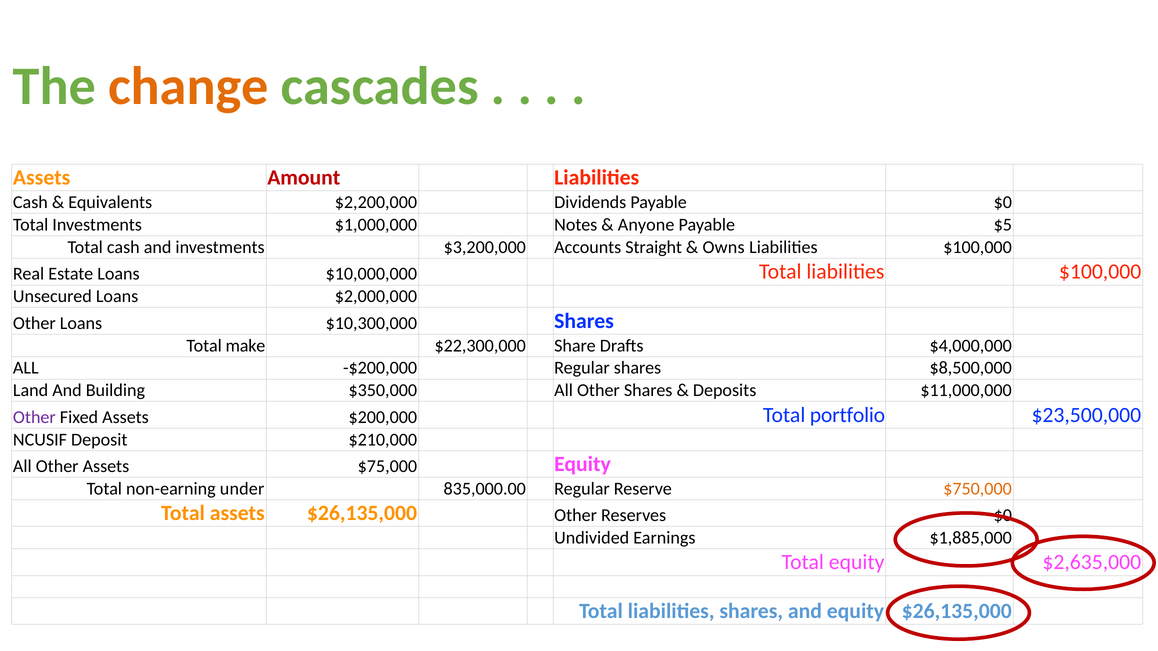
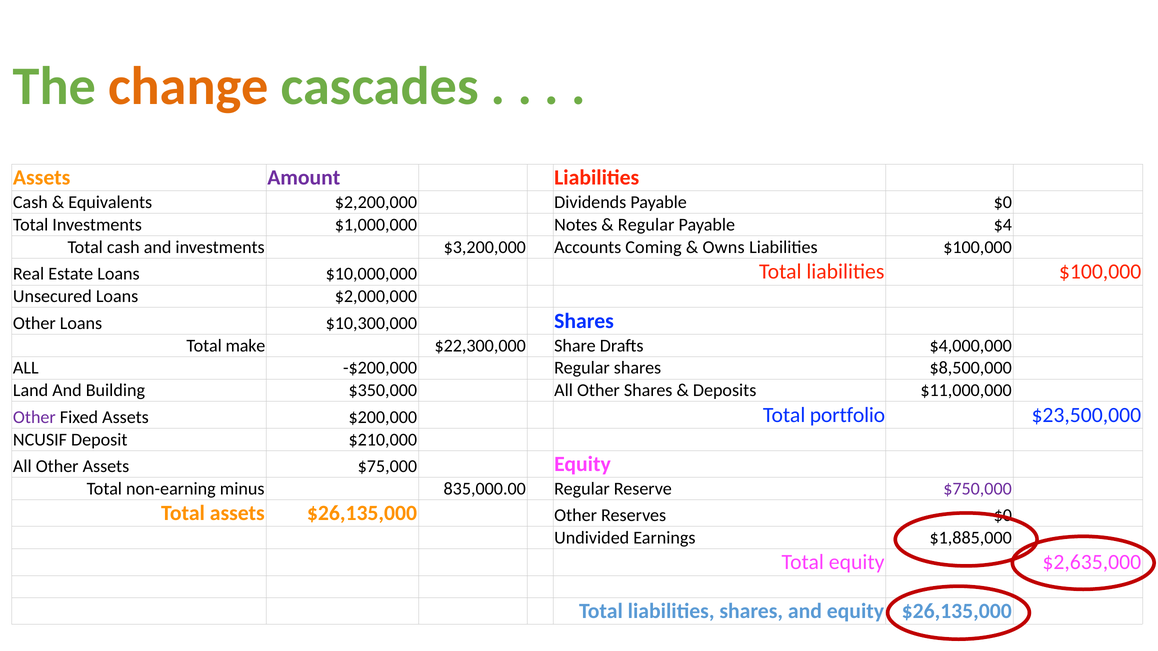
Amount colour: red -> purple (304, 178)
Anyone: Anyone -> Regular (646, 225)
$5: $5 -> $4 (1003, 225)
Straight: Straight -> Coming (654, 247)
under: under -> minus (242, 489)
$750,000 colour: orange -> purple (978, 489)
